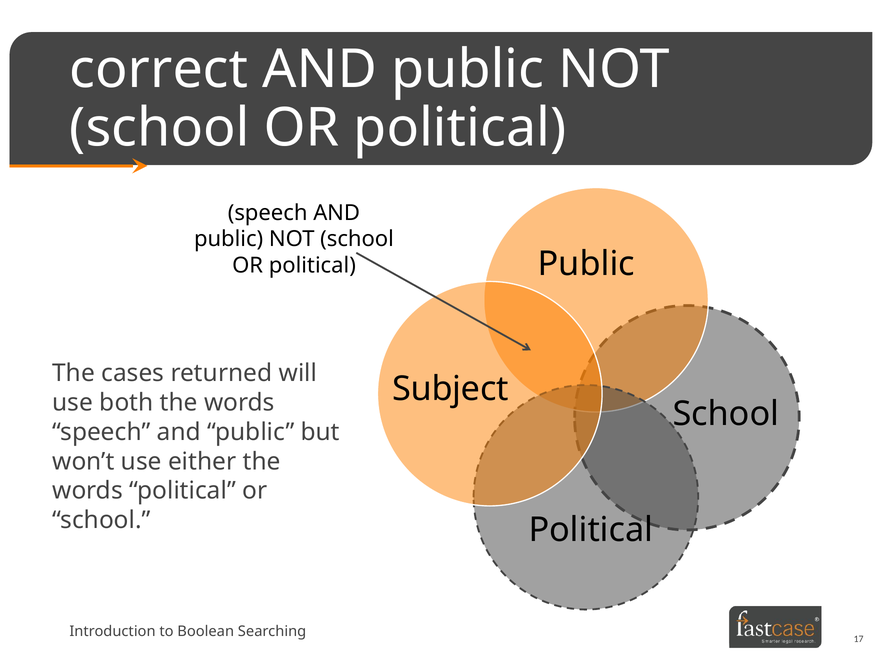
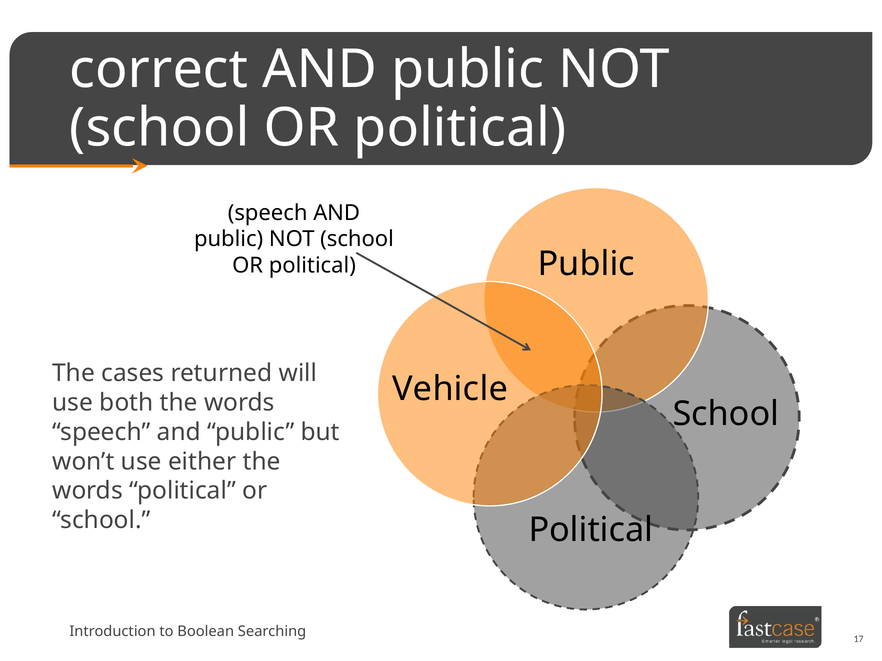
Subject: Subject -> Vehicle (450, 389)
